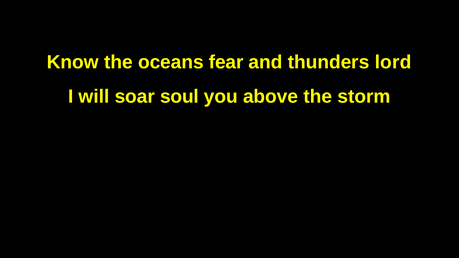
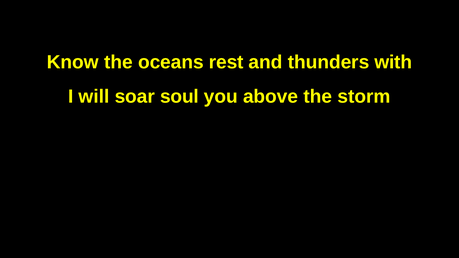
fear: fear -> rest (226, 62)
lord: lord -> with (393, 62)
